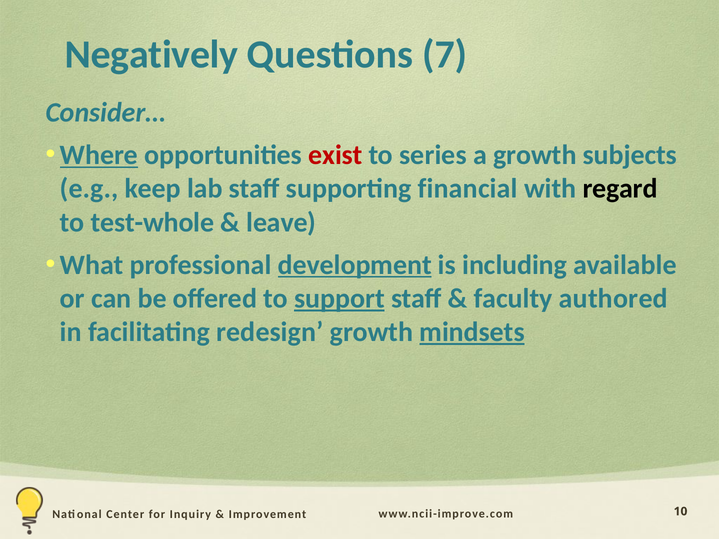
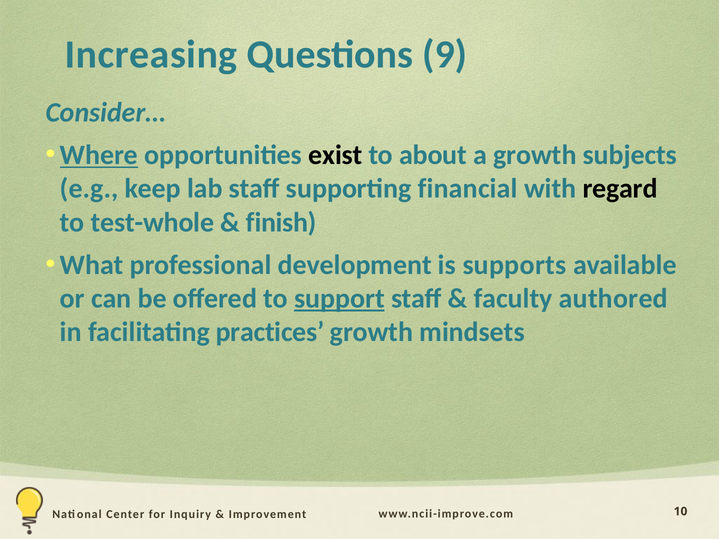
Negatively: Negatively -> Increasing (151, 55)
7: 7 -> 9 (445, 55)
exist colour: red -> black (335, 155)
series: series -> about (433, 155)
leave: leave -> finish (281, 222)
development underline: present -> none (355, 265)
including: including -> supports (514, 265)
redesign: redesign -> practices (270, 332)
mindsets underline: present -> none (472, 332)
